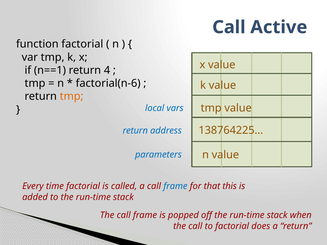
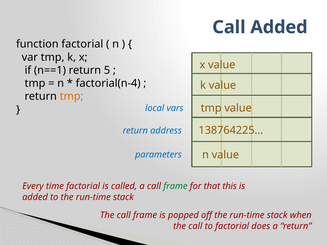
Call Active: Active -> Added (279, 27)
4: 4 -> 5 (107, 70)
factorial(n-6: factorial(n-6 -> factorial(n-4 (108, 83)
frame colour: blue -> green (175, 186)
